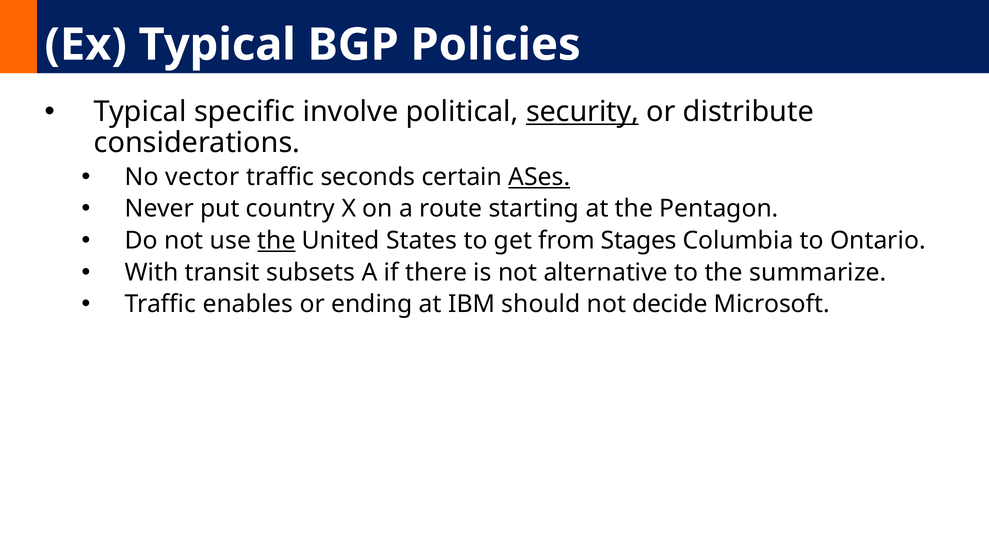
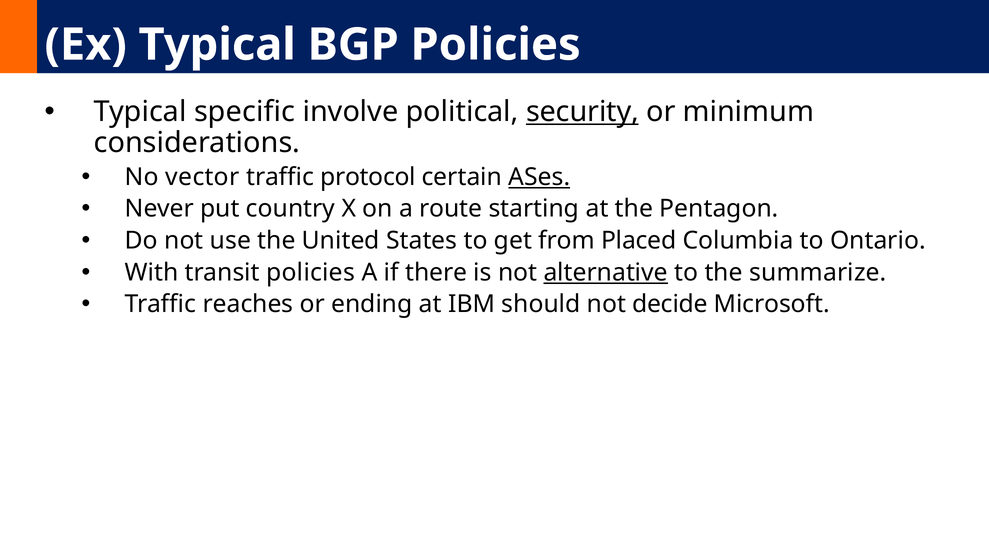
distribute: distribute -> minimum (748, 112)
seconds: seconds -> protocol (368, 177)
the underline: present -> none (276, 241)
Stages: Stages -> Placed (639, 241)
transit subsets: subsets -> policies (311, 273)
alternative underline: none -> present (606, 273)
enables: enables -> reaches (248, 304)
